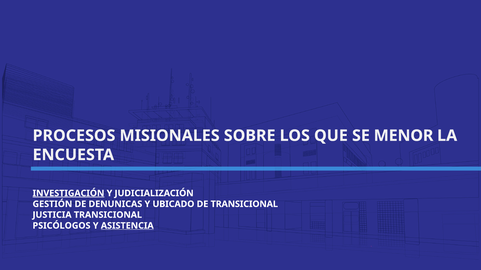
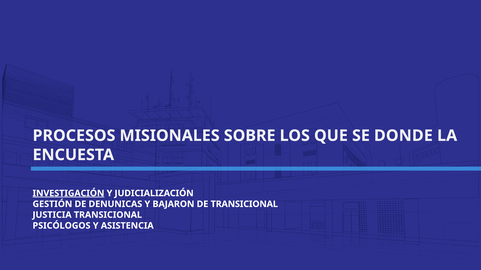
MENOR: MENOR -> DONDE (403, 136)
UBICADO: UBICADO -> BAJARON (173, 204)
ASISTENCIA underline: present -> none (127, 226)
